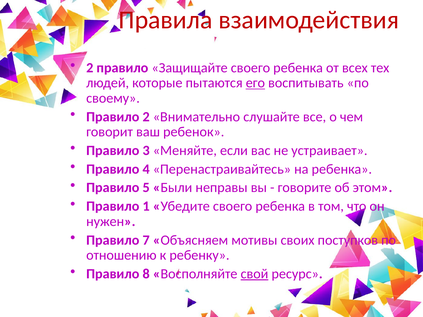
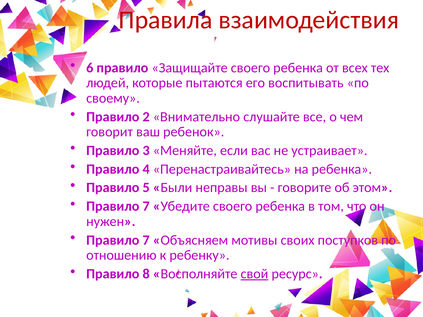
2: 2 -> 6 (90, 68)
его underline: present -> none (255, 83)
1: 1 -> 7 (146, 206)
